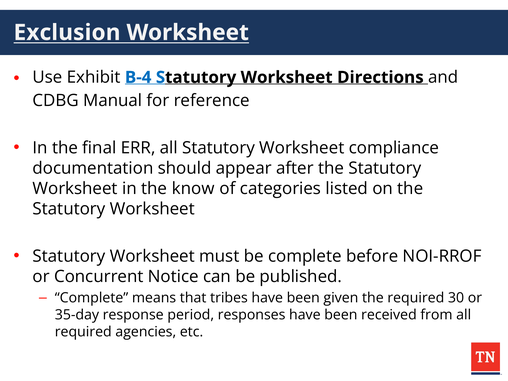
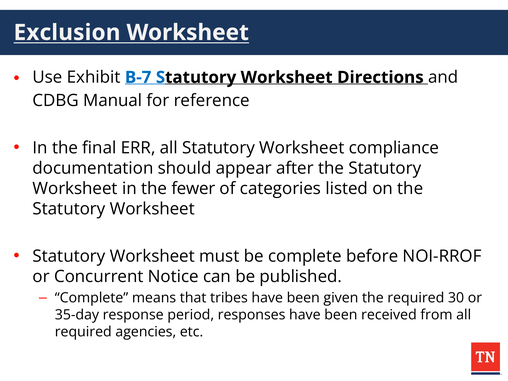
B-4: B-4 -> B-7 (138, 77)
know: know -> fewer (193, 189)
